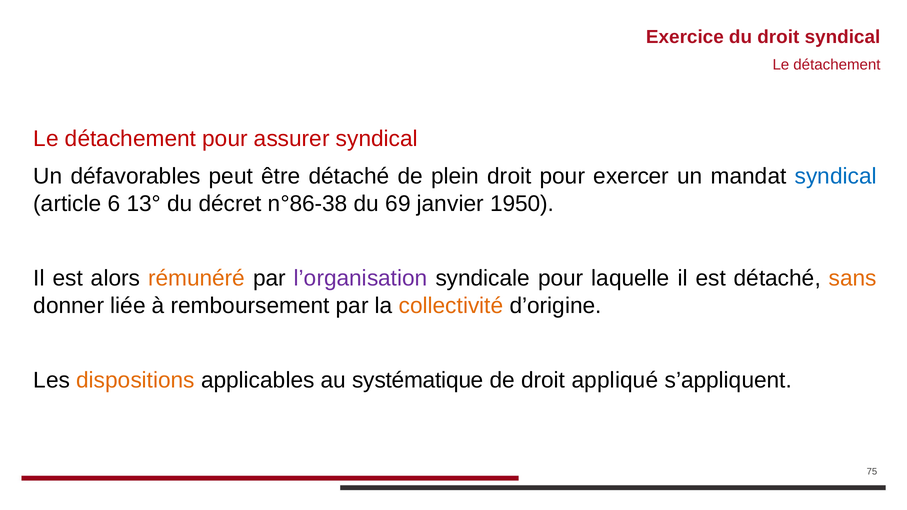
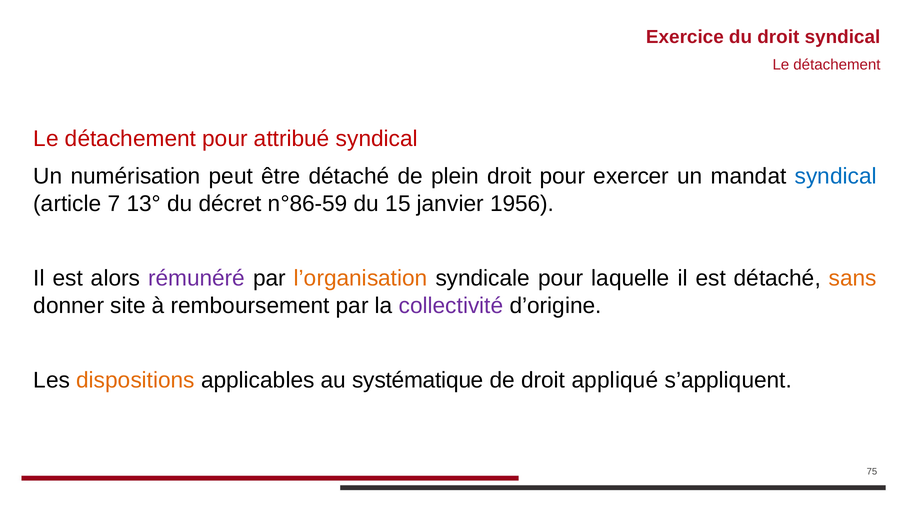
assurer: assurer -> attribué (292, 139)
défavorables: défavorables -> numérisation (136, 176)
6: 6 -> 7 (114, 204)
n°86-38: n°86-38 -> n°86-59 (308, 204)
69: 69 -> 15 (398, 204)
1950: 1950 -> 1956 (522, 204)
rémunéré colour: orange -> purple (197, 279)
l’organisation colour: purple -> orange (361, 279)
liée: liée -> site (128, 306)
collectivité colour: orange -> purple (451, 306)
